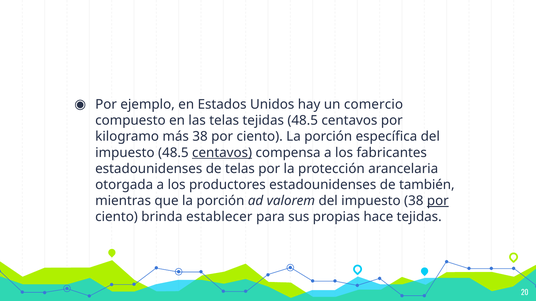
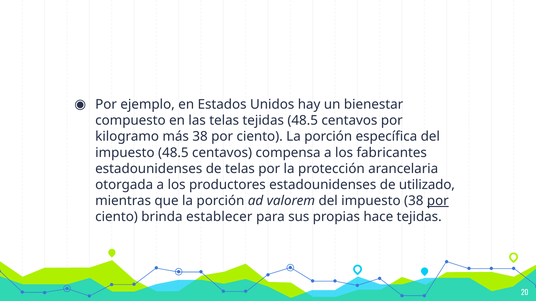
comercio: comercio -> bienestar (374, 105)
centavos underline: present -> none (222, 153)
también: también -> utilizado (427, 185)
